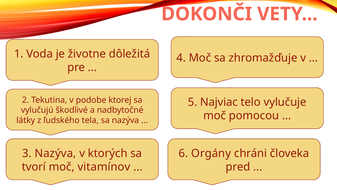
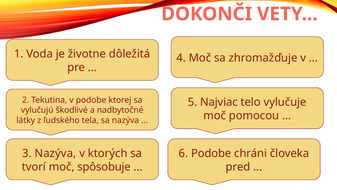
6 Orgány: Orgány -> Podobe (211, 153)
vitamínov: vitamínov -> spôsobuje (104, 166)
